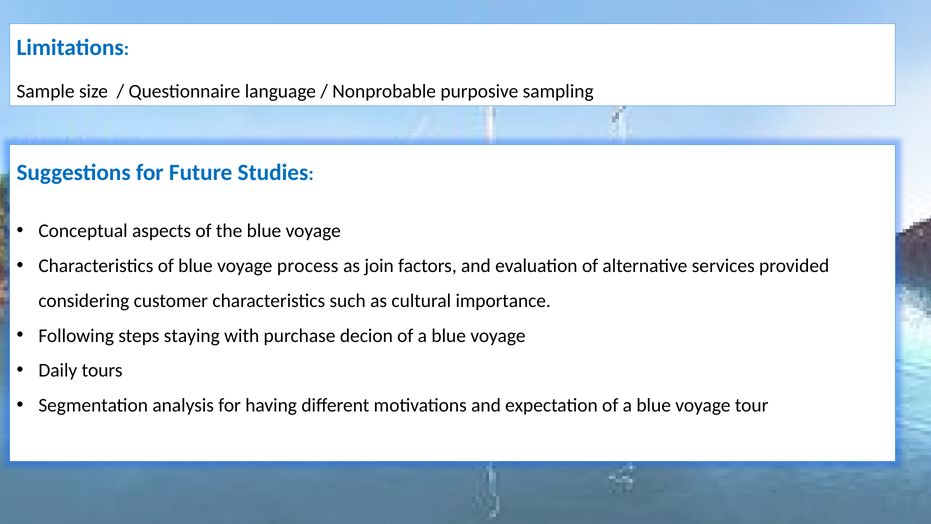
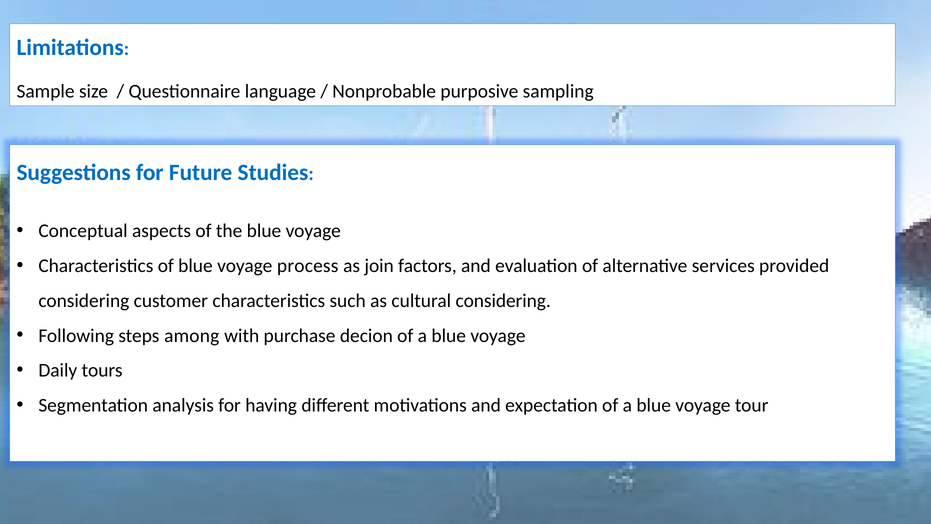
cultural importance: importance -> considering (503, 300)
staying: staying -> among (192, 335)
